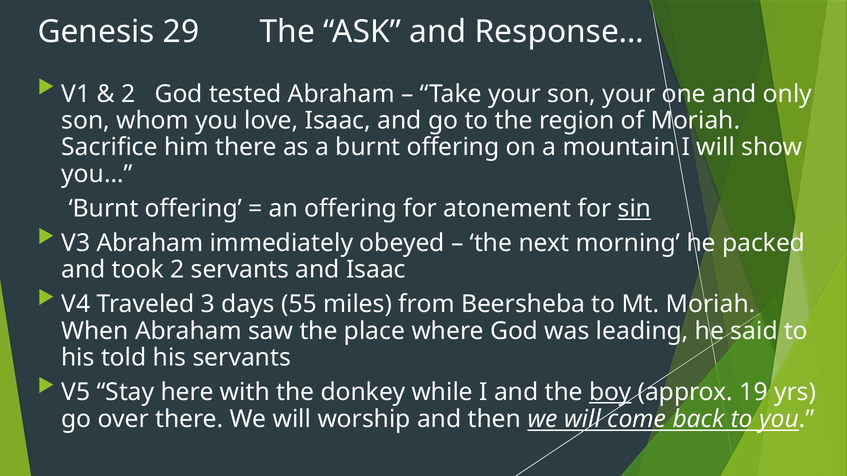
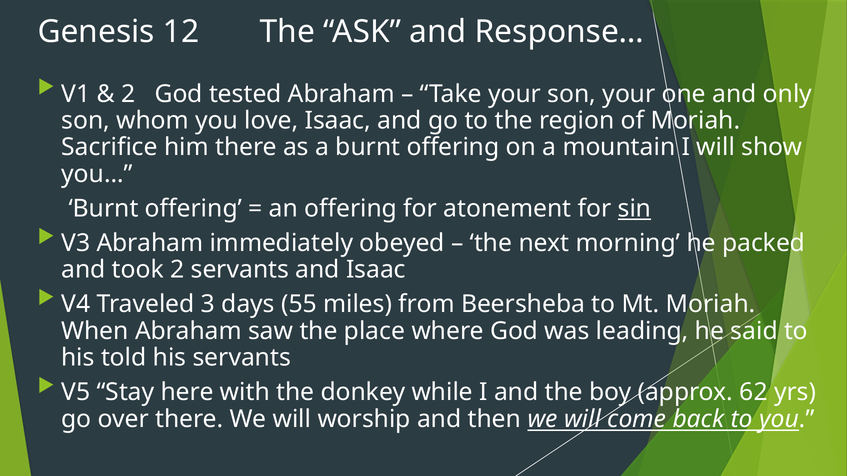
29: 29 -> 12 (181, 32)
boy underline: present -> none (610, 393)
19: 19 -> 62 (754, 393)
